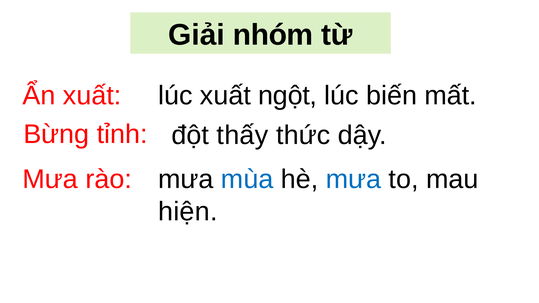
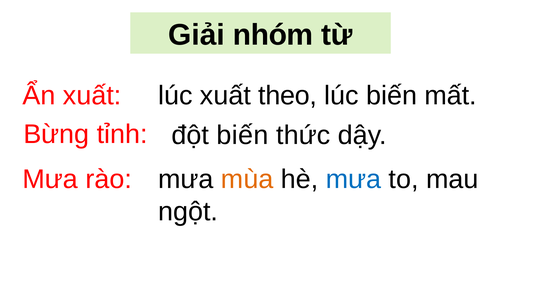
ngột: ngột -> theo (288, 96)
đột thấy: thấy -> biến (243, 136)
mùa colour: blue -> orange (247, 179)
hiện: hiện -> ngột (188, 212)
